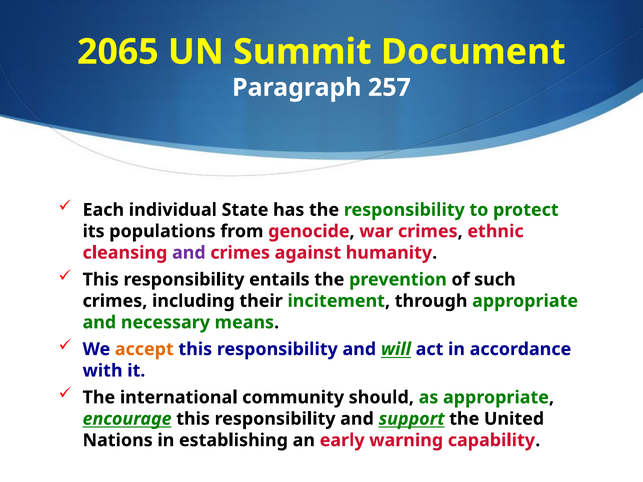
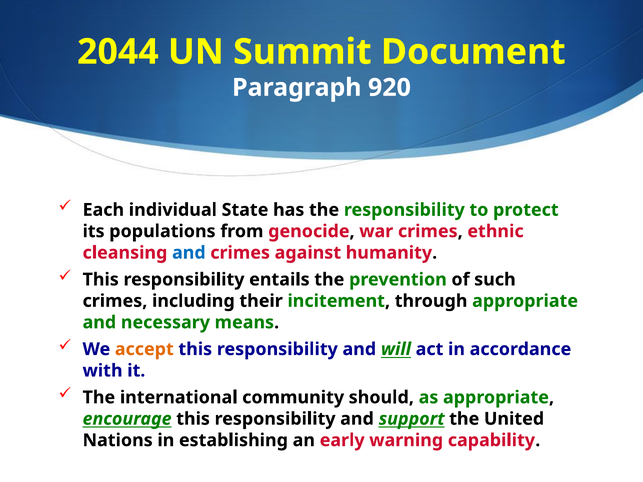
2065: 2065 -> 2044 (118, 52)
257: 257 -> 920 (389, 88)
and colour: purple -> blue (189, 253)
